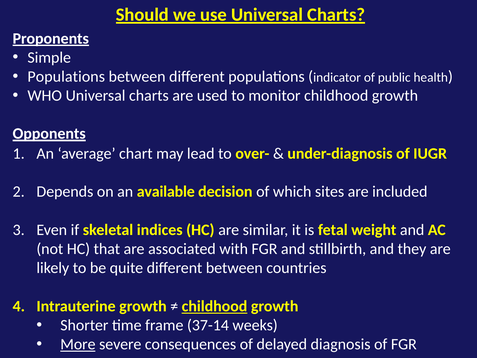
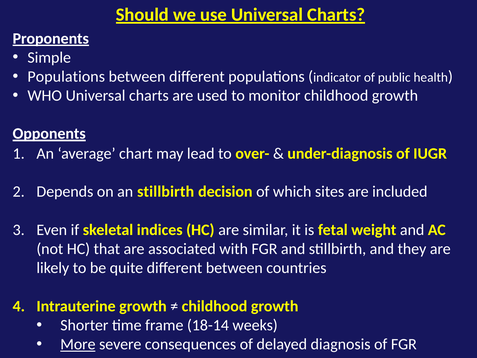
an available: available -> stillbirth (166, 192)
childhood underline: present -> none (215, 306)
37-14: 37-14 -> 18-14 (208, 325)
